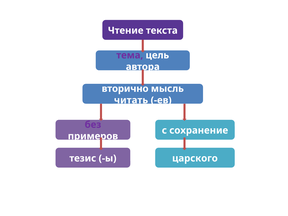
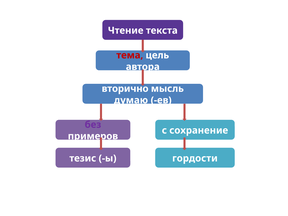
тема colour: purple -> red (130, 55)
читать: читать -> думаю (131, 100)
царского: царского -> гордости (195, 158)
